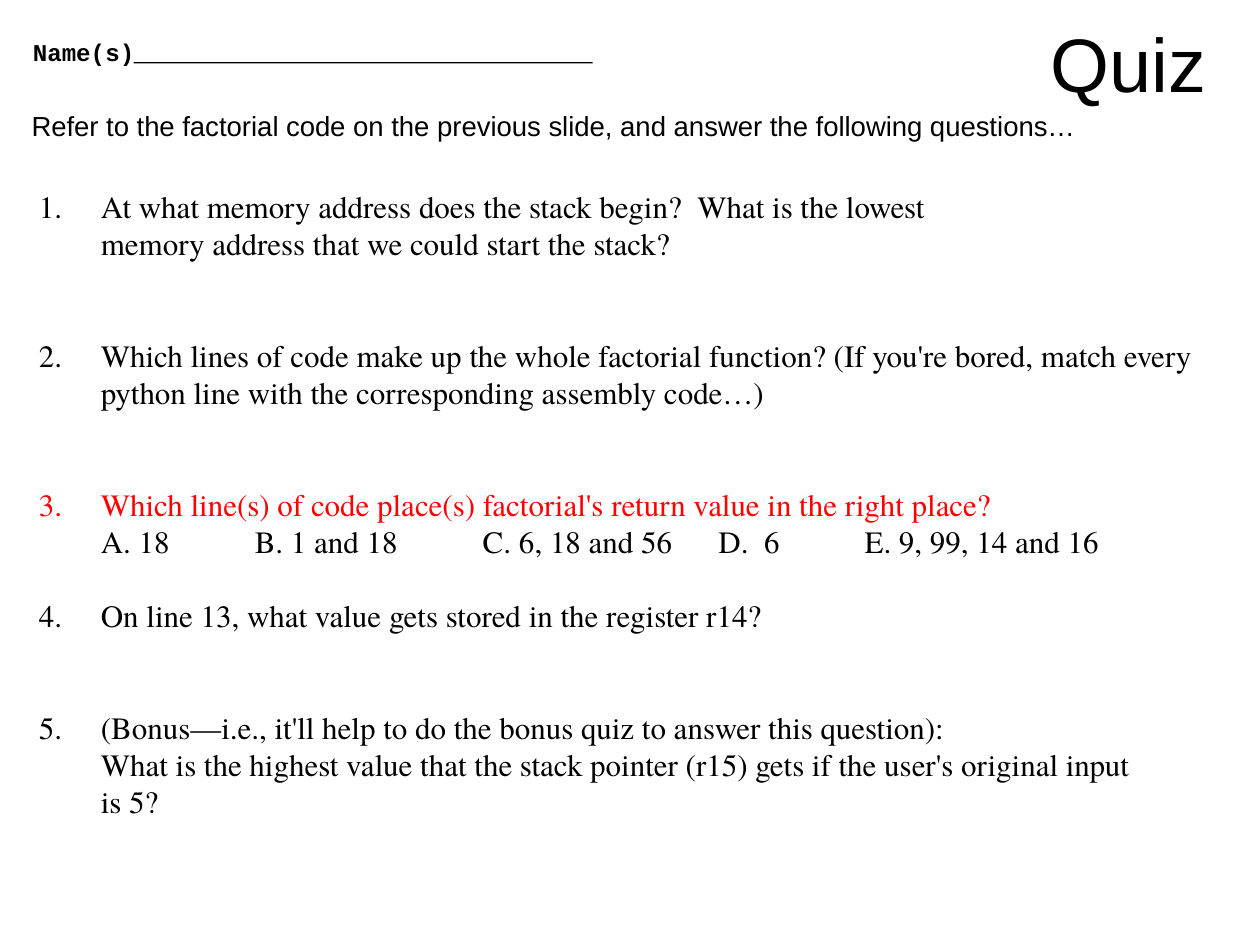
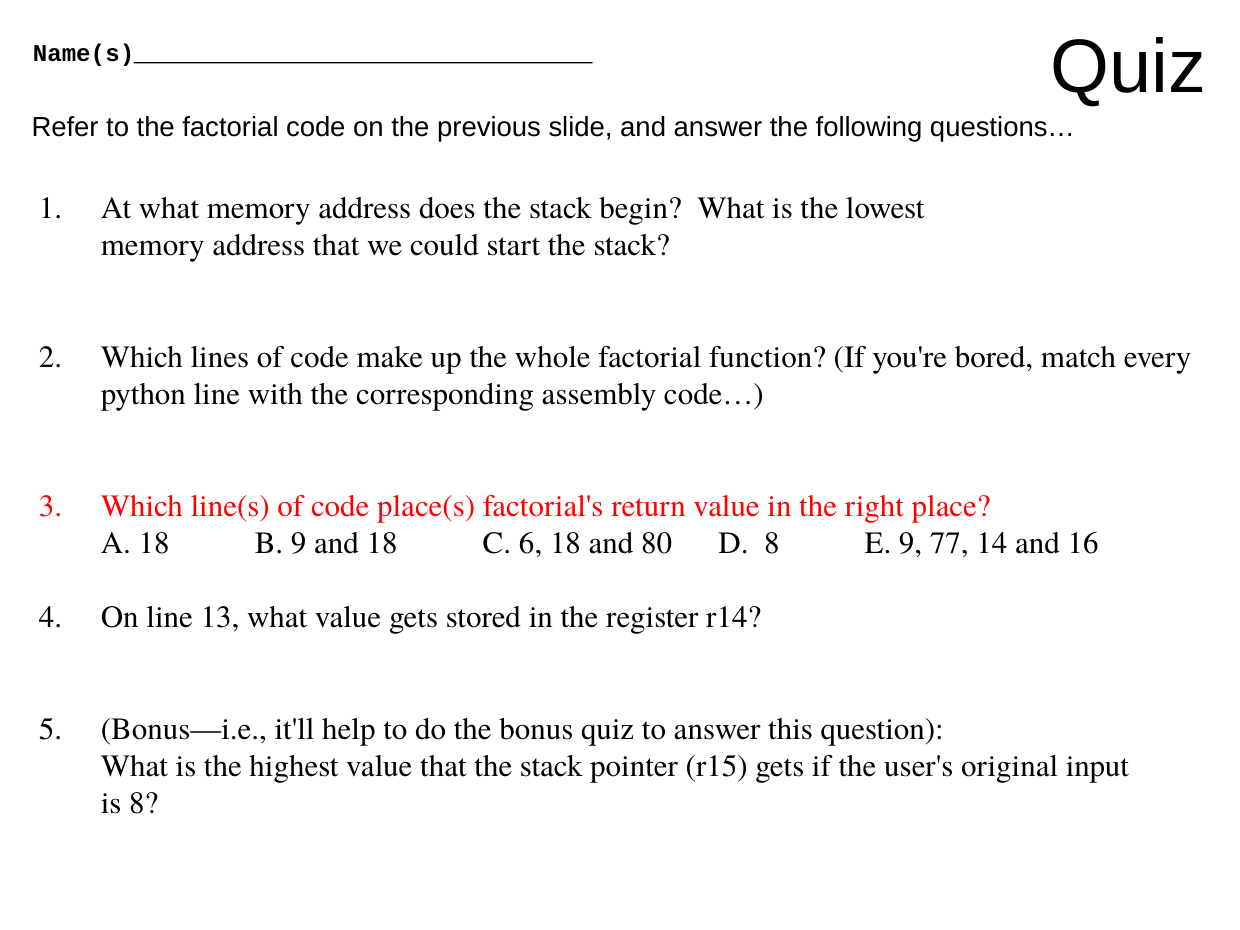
B 1: 1 -> 9 (299, 543)
56: 56 -> 80 (657, 543)
D 6: 6 -> 8 (772, 543)
99: 99 -> 77 (949, 543)
is 5: 5 -> 8 (144, 803)
